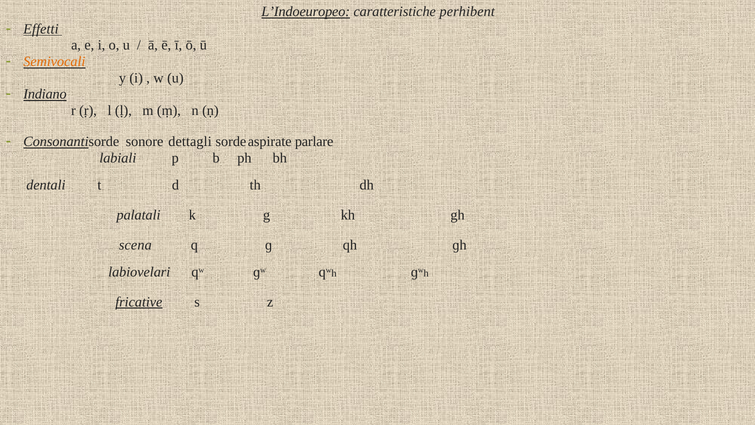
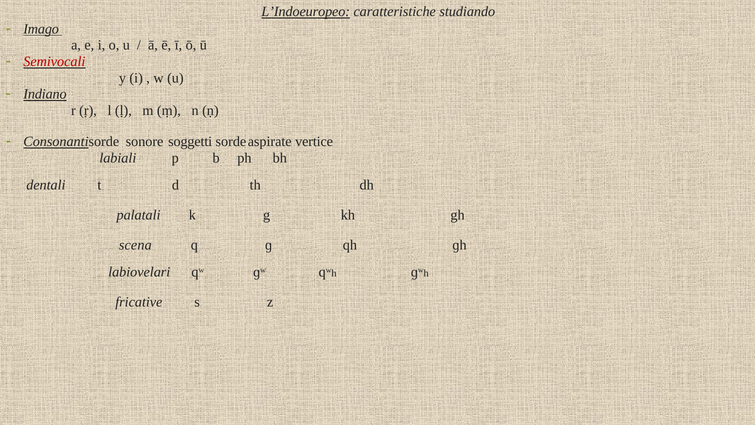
perhibent: perhibent -> studiando (467, 12)
Effetti: Effetti -> Imago (41, 29)
Semivocali colour: orange -> red (54, 62)
dettagli: dettagli -> soggetti (190, 142)
parlare: parlare -> vertice (314, 142)
fricative underline: present -> none (139, 302)
